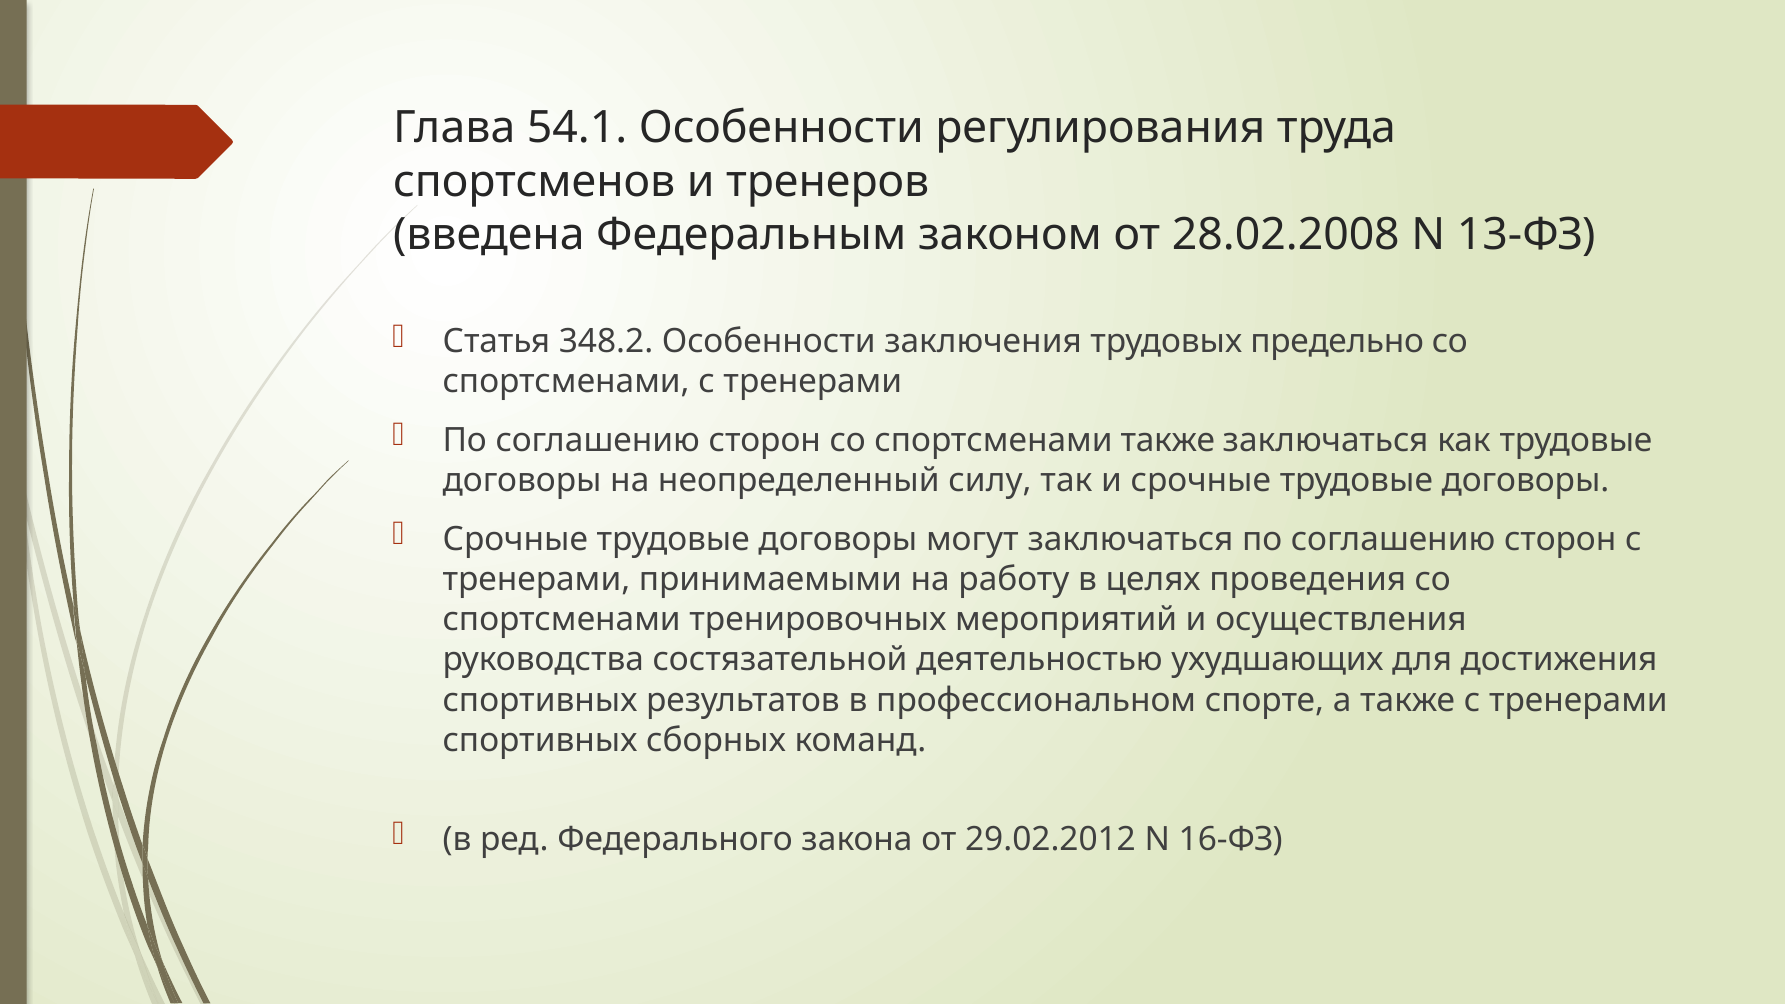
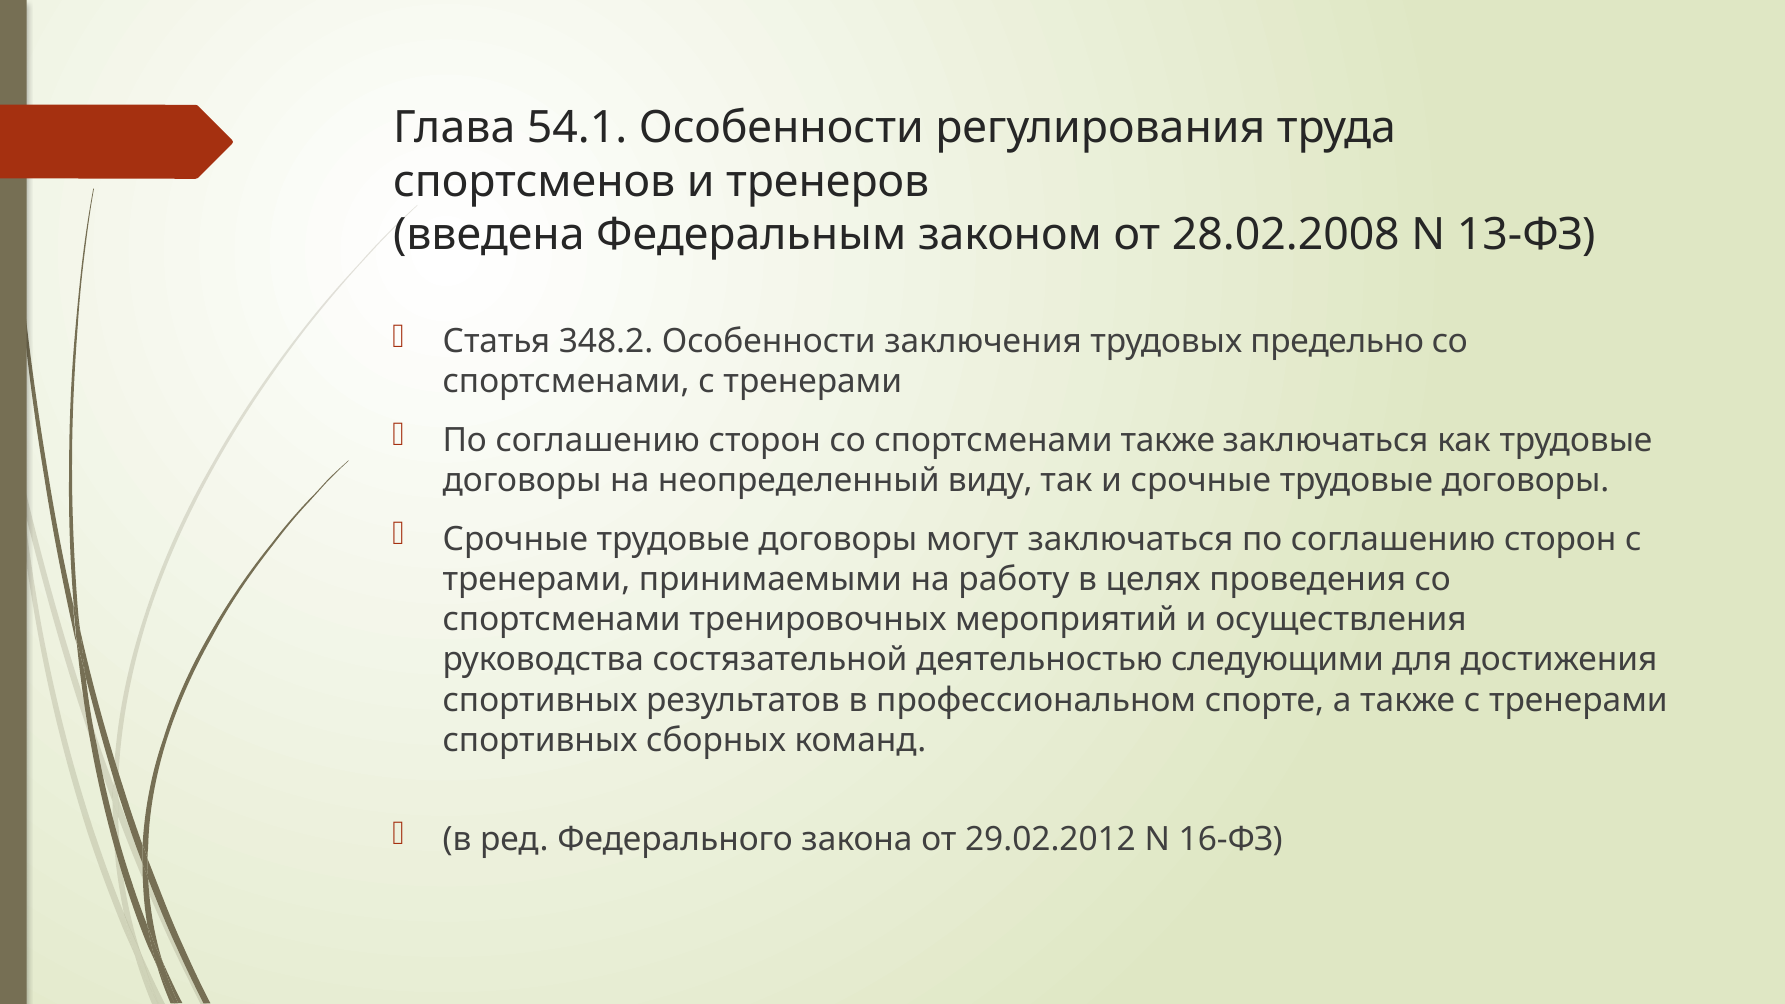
силу: силу -> виду (990, 481)
ухудшающих: ухудшающих -> следующими (1277, 660)
